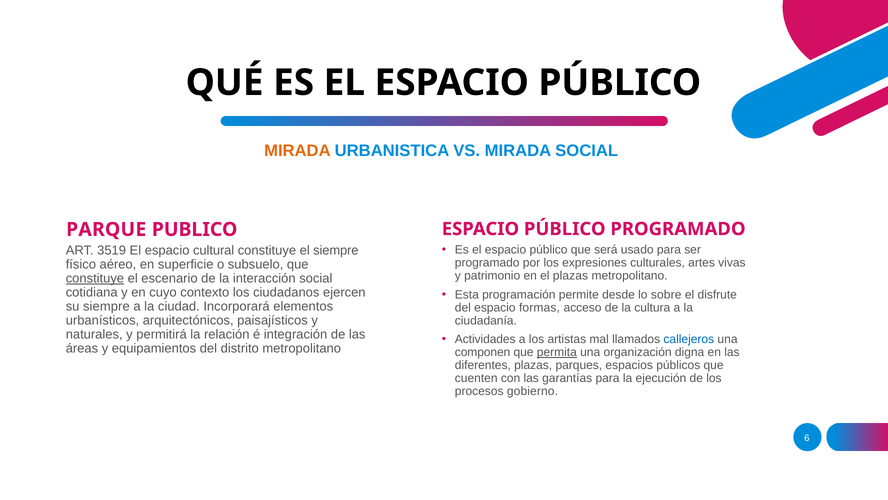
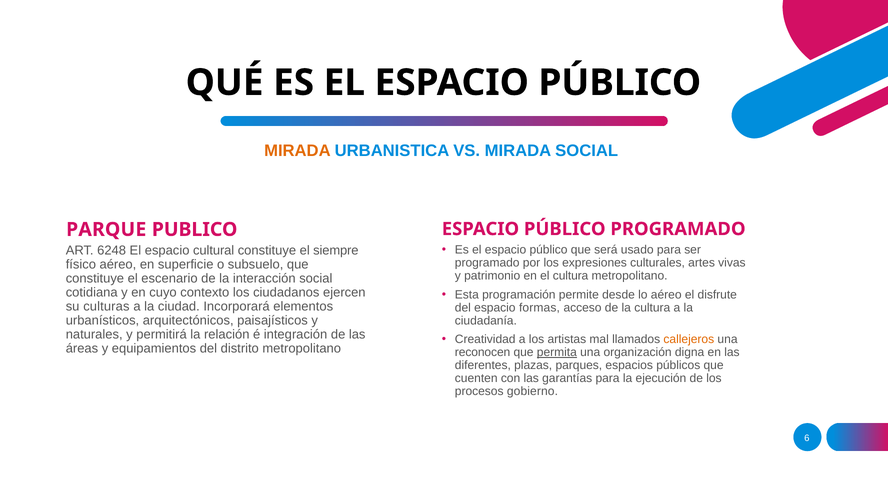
3519: 3519 -> 6248 (112, 250)
el plazas: plazas -> cultura (571, 276)
constituye underline: present -> none (95, 278)
lo sobre: sobre -> aéreo (666, 294)
su siempre: siempre -> culturas (106, 306)
Actividades: Actividades -> Creatividad (485, 339)
callejeros colour: blue -> orange (689, 339)
componen: componen -> reconocen (483, 352)
